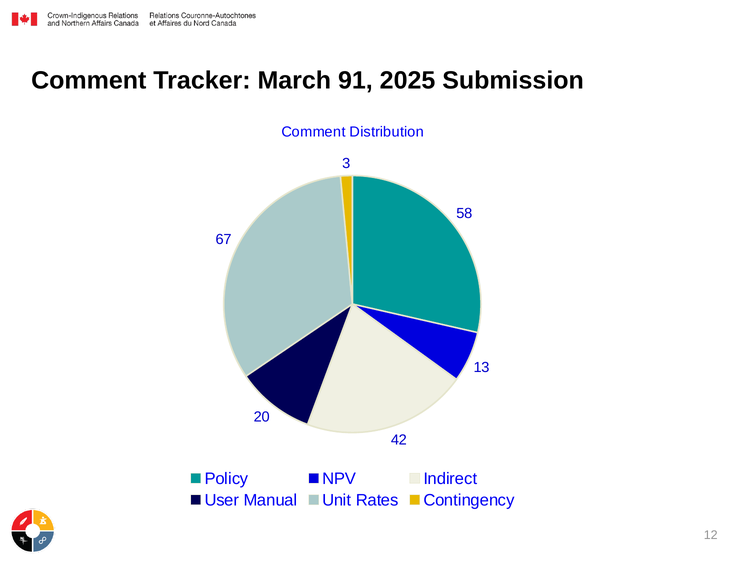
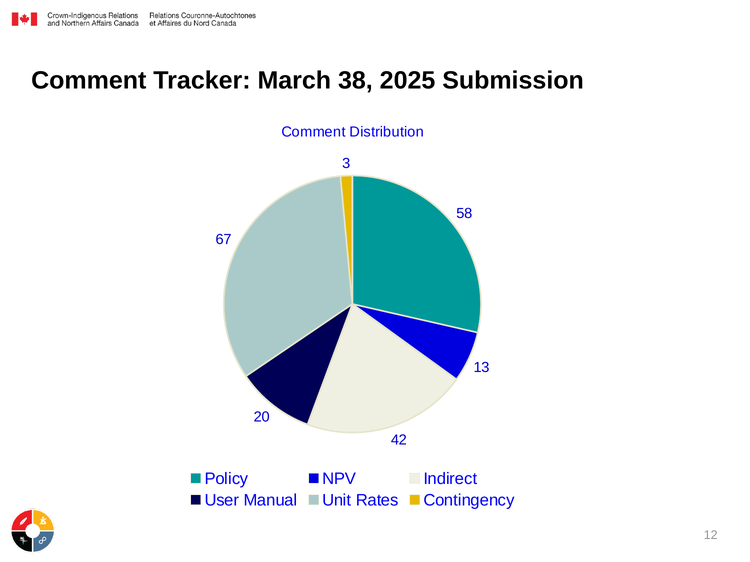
91: 91 -> 38 (355, 81)
